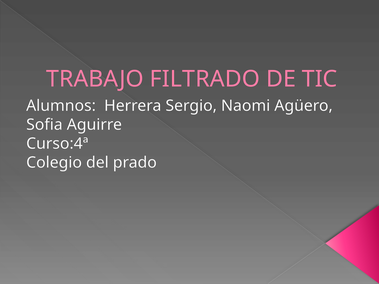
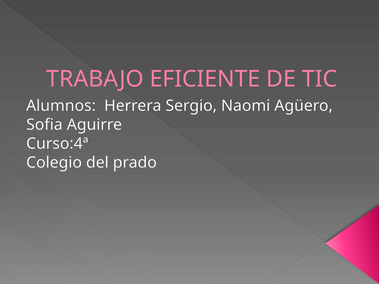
FILTRADO: FILTRADO -> EFICIENTE (205, 79)
